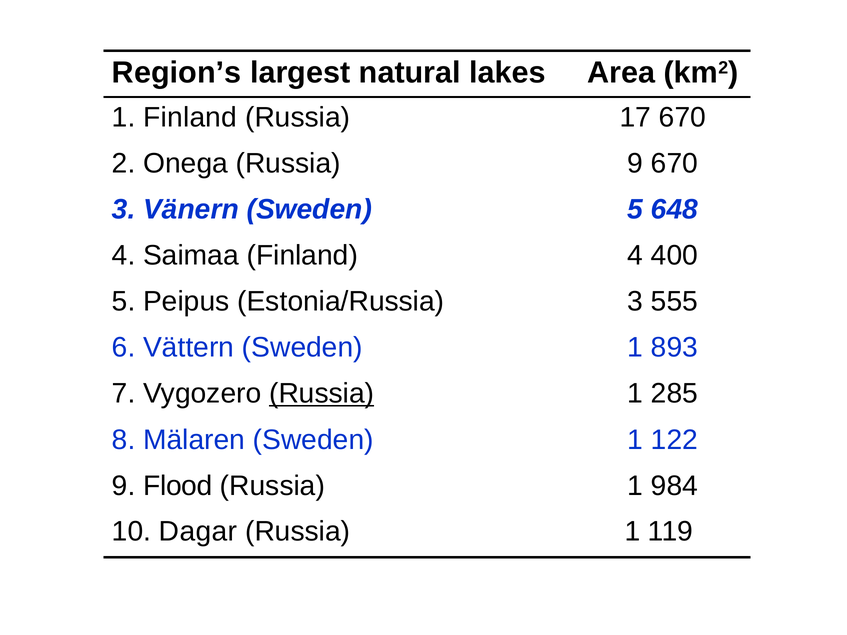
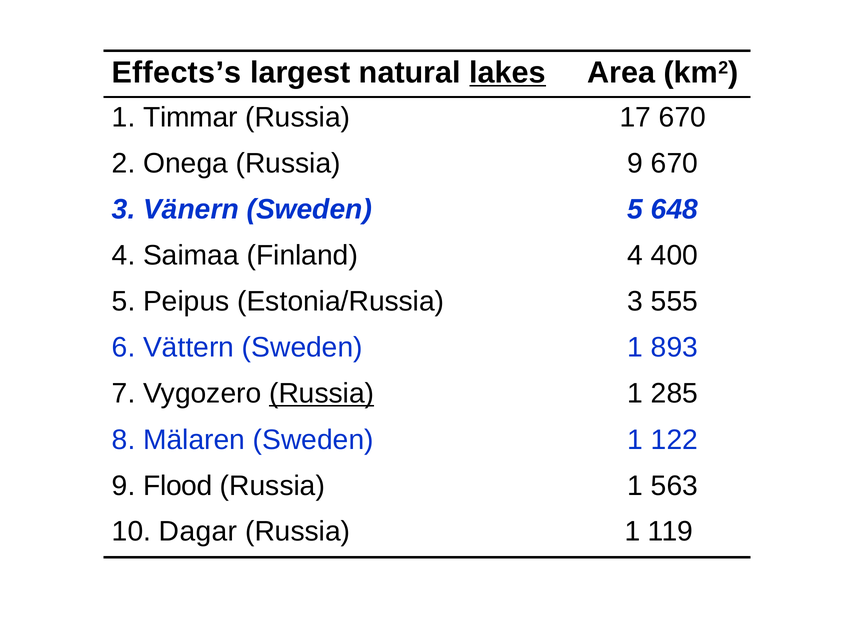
Region’s: Region’s -> Effects’s (177, 73)
lakes underline: none -> present (508, 73)
1 Finland: Finland -> Timmar (190, 117)
984: 984 -> 563 (674, 486)
